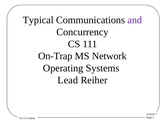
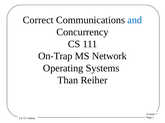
Typical: Typical -> Correct (38, 20)
and colour: purple -> blue (135, 20)
Lead: Lead -> Than (68, 81)
